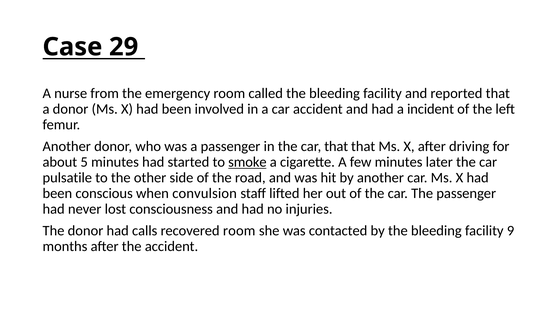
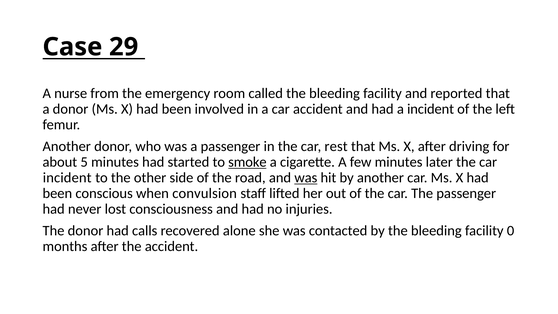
car that: that -> rest (336, 146)
pulsatile: pulsatile -> incident (67, 178)
was underline: none -> present (306, 178)
recovered room: room -> alone (239, 231)
9: 9 -> 0 (511, 231)
